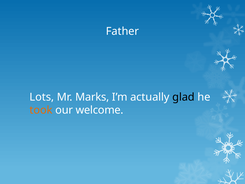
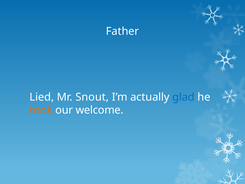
Lots: Lots -> Lied (42, 97)
Marks: Marks -> Snout (92, 97)
glad colour: black -> blue (183, 97)
